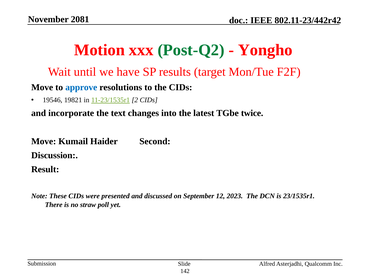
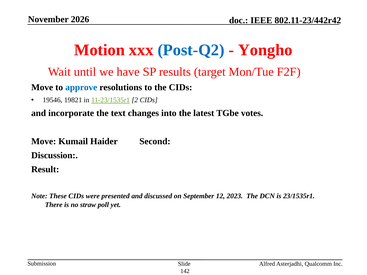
2081: 2081 -> 2026 (80, 19)
Post-Q2 colour: green -> blue (191, 50)
twice: twice -> votes (252, 113)
